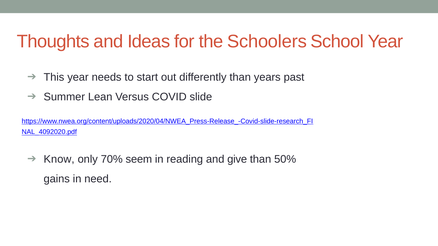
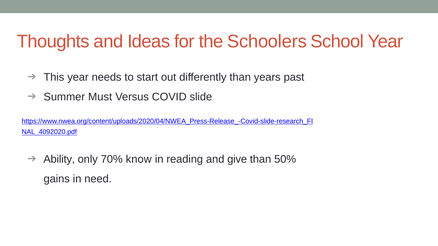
Lean: Lean -> Must (100, 97)
Know: Know -> Ability (59, 160)
seem: seem -> know (139, 160)
